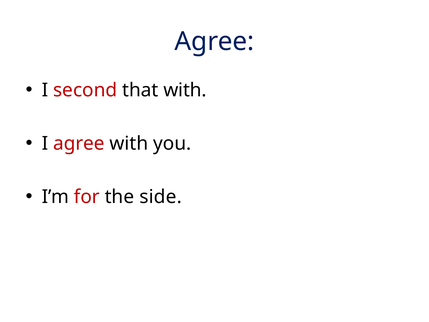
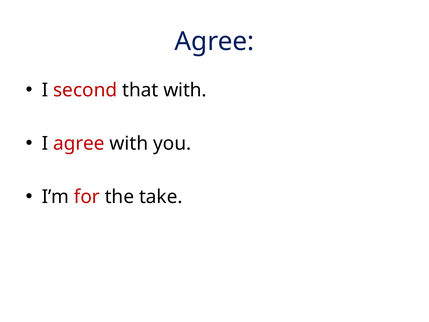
side: side -> take (161, 197)
